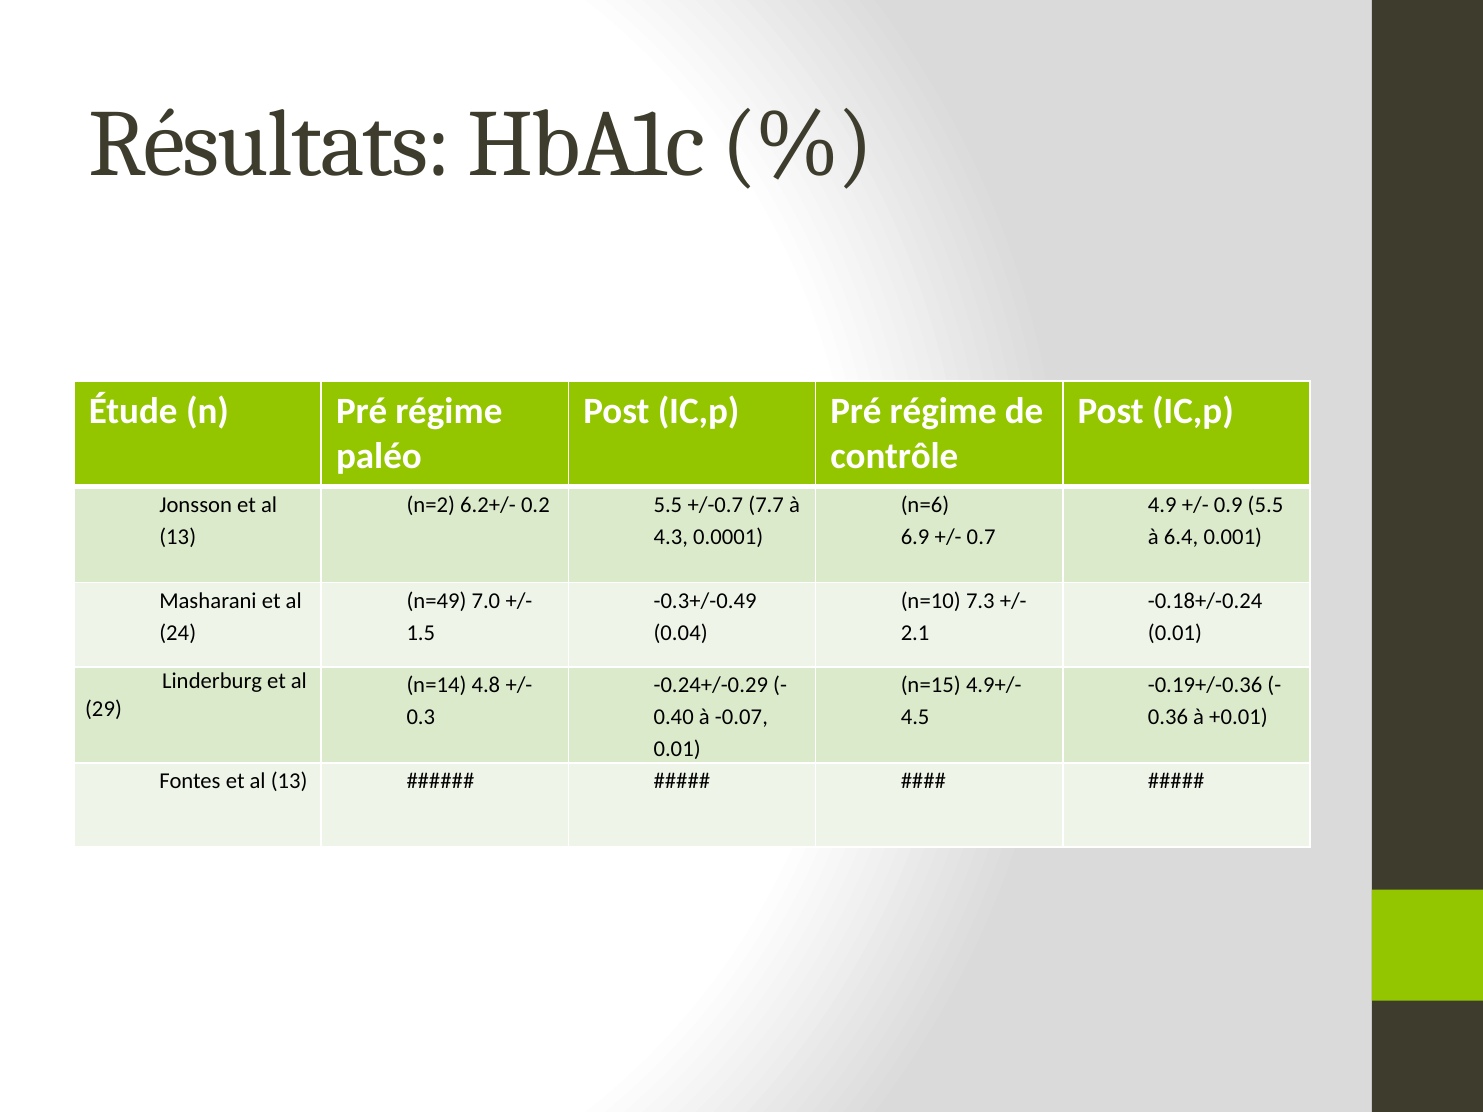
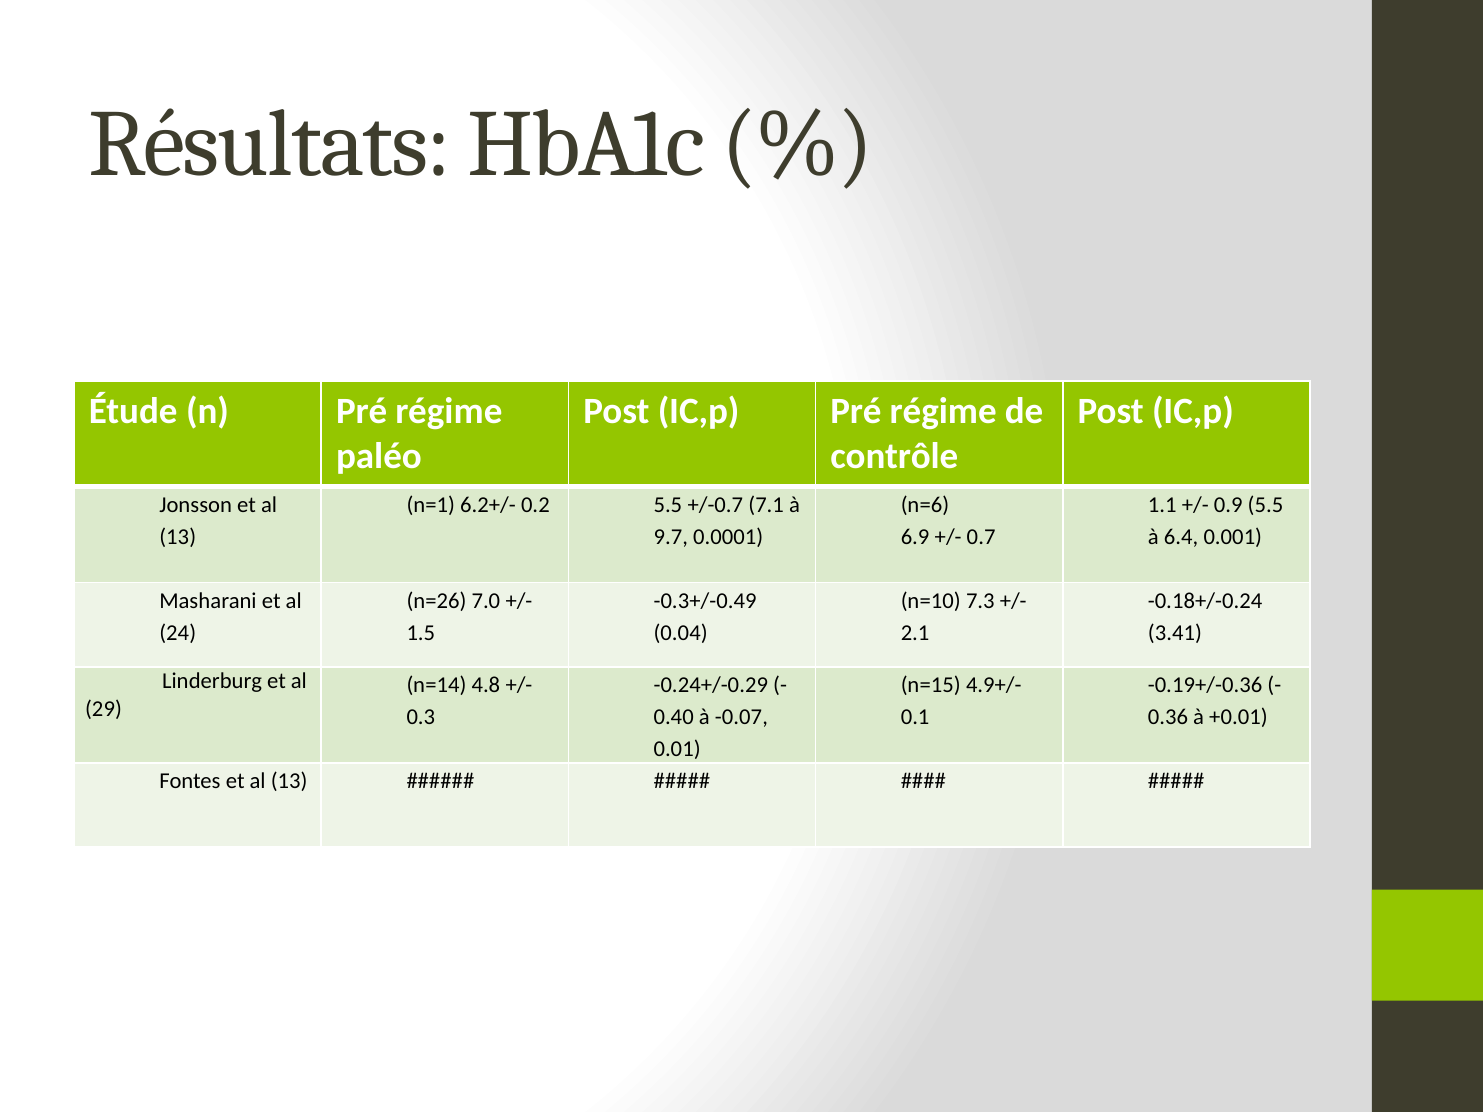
n=2: n=2 -> n=1 (431, 505)
7.7: 7.7 -> 7.1 (766, 505)
4.9: 4.9 -> 1.1 (1162, 505)
4.3: 4.3 -> 9.7 (671, 537)
n=49: n=49 -> n=26 (436, 601)
0.01: 0.01 -> 3.41 (1175, 633)
4.5: 4.5 -> 0.1 (915, 717)
